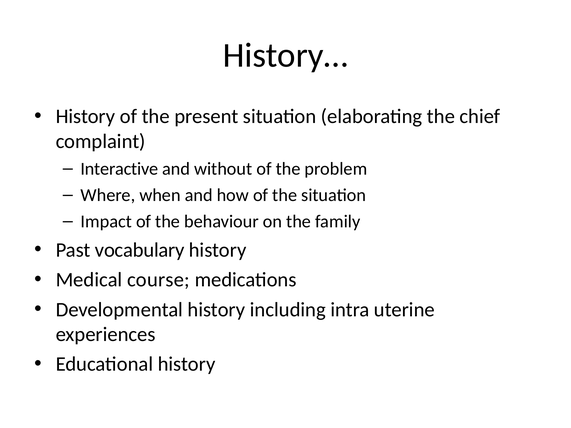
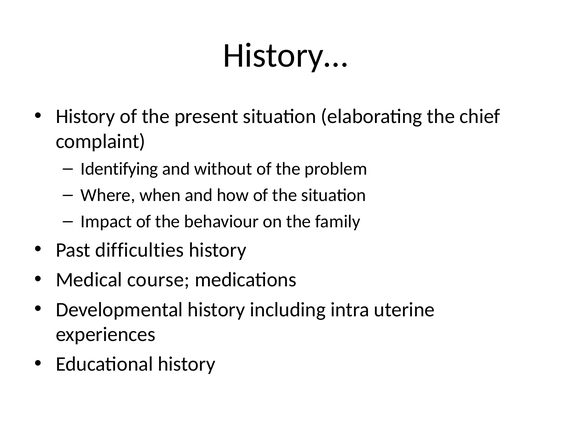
Interactive: Interactive -> Identifying (119, 169)
vocabulary: vocabulary -> difficulties (140, 250)
